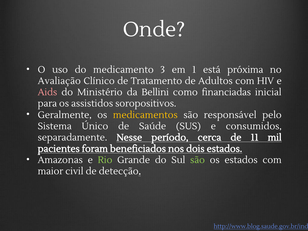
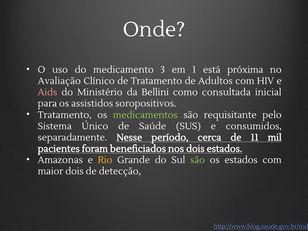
financiadas: financiadas -> consultada (226, 92)
Geralmente: Geralmente -> Tratamento (65, 115)
medicamentos colour: yellow -> light green (145, 115)
responsável: responsável -> requisitante (230, 115)
Rio colour: light green -> yellow (105, 160)
maior civil: civil -> dois (74, 171)
